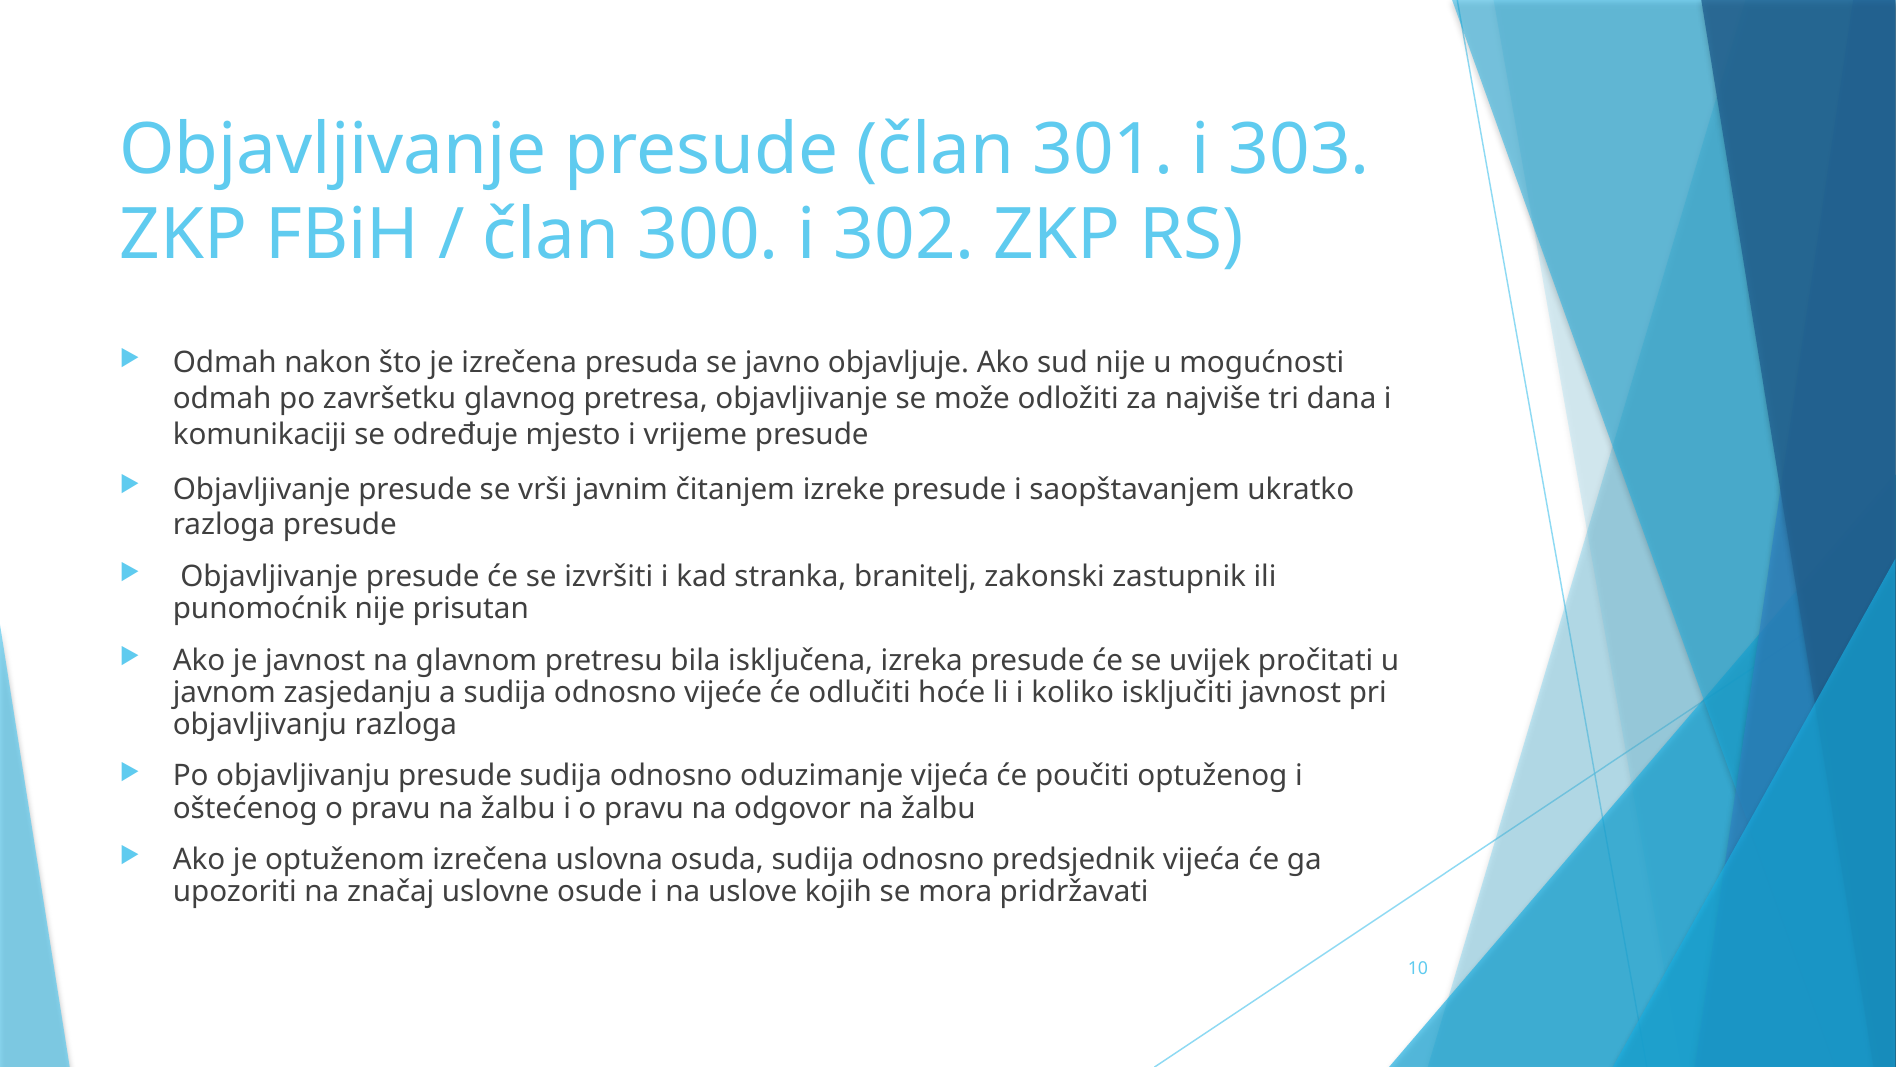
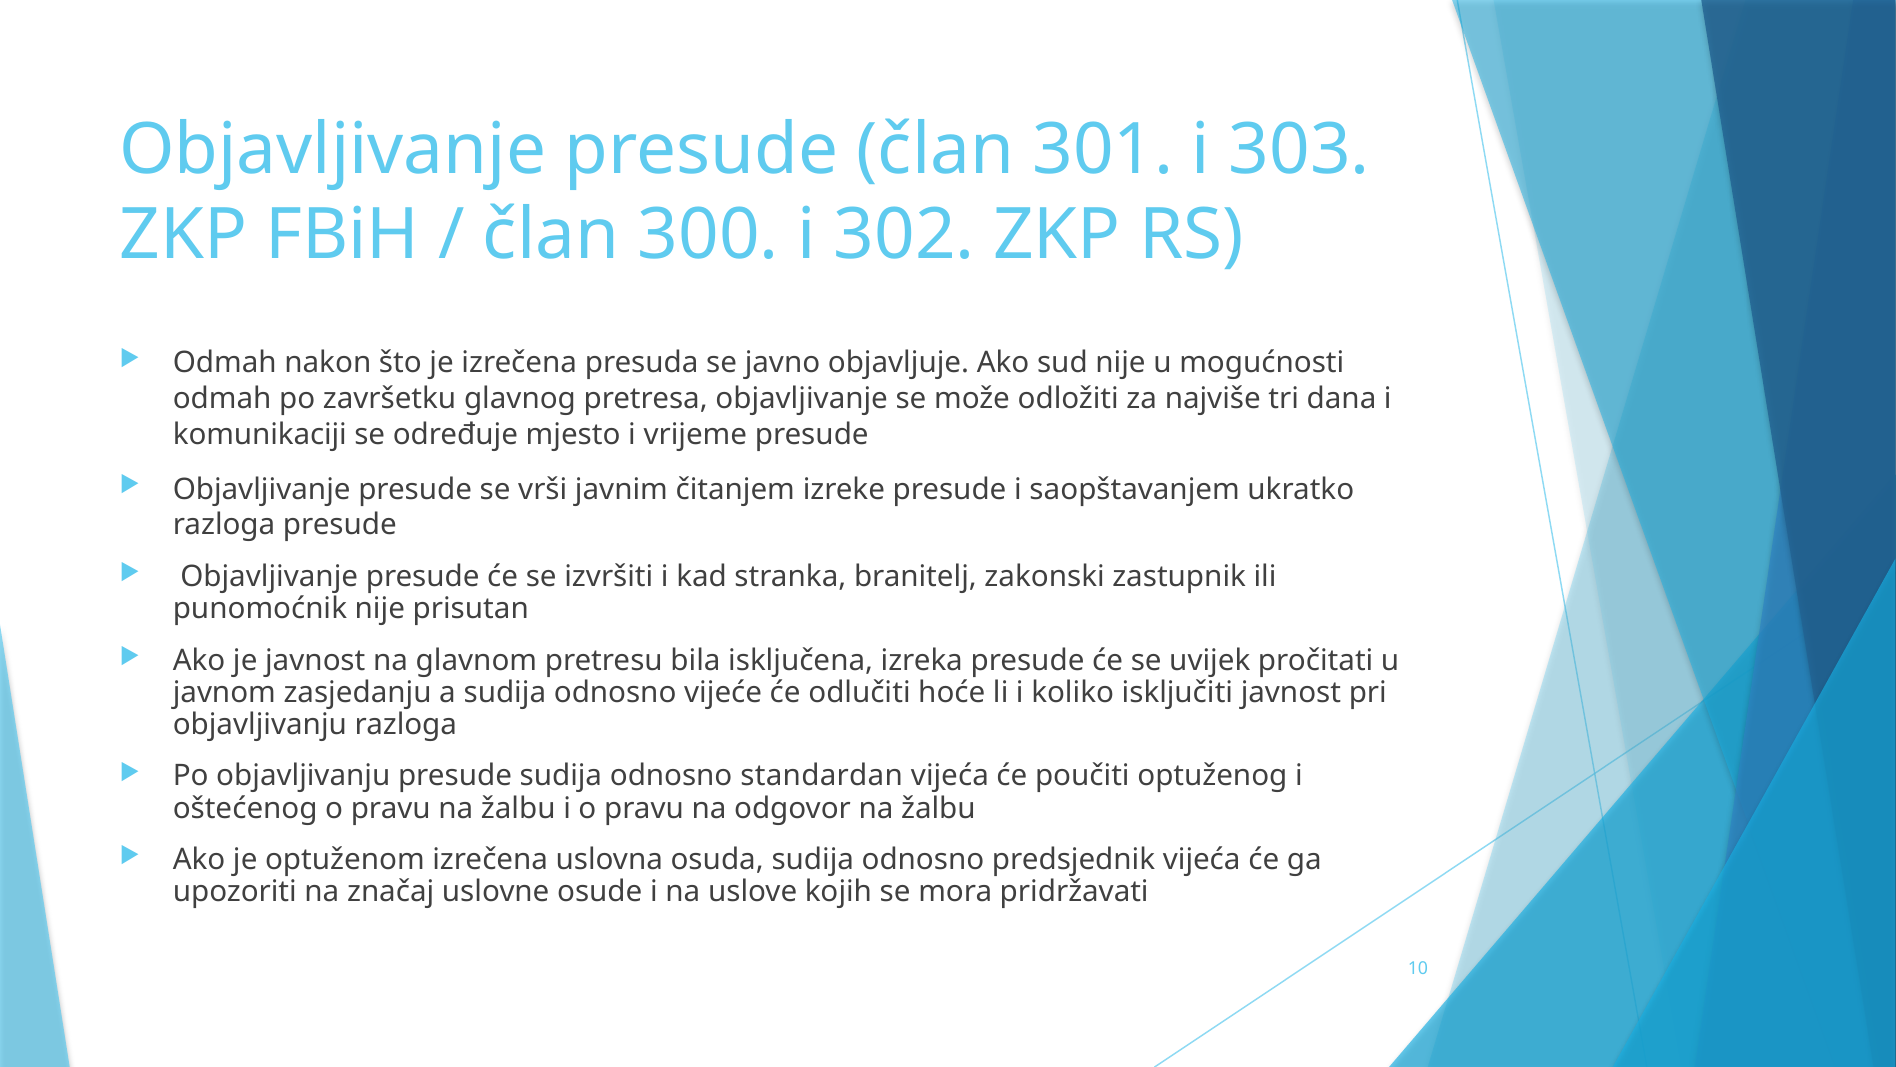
oduzimanje: oduzimanje -> standardan (822, 776)
